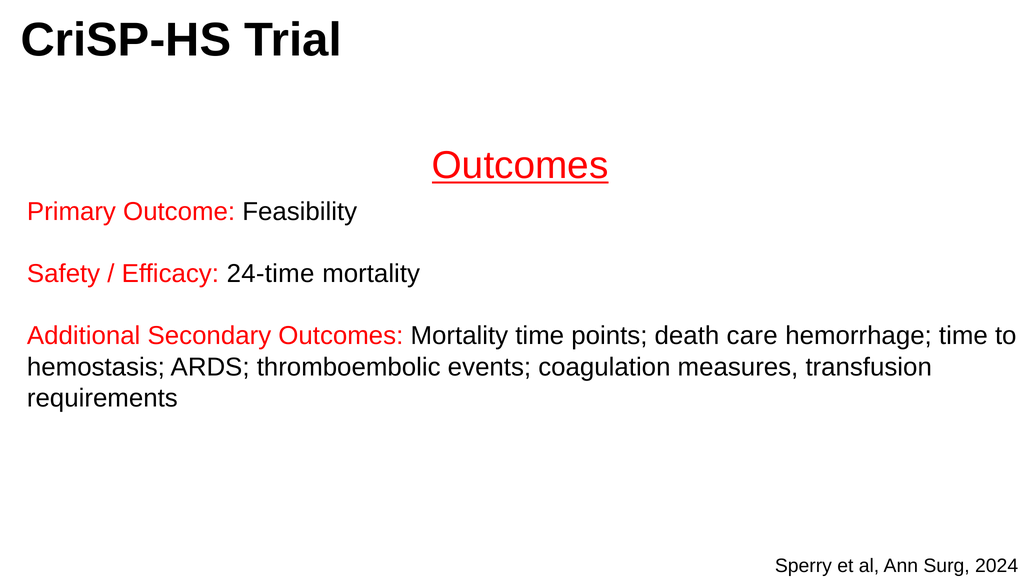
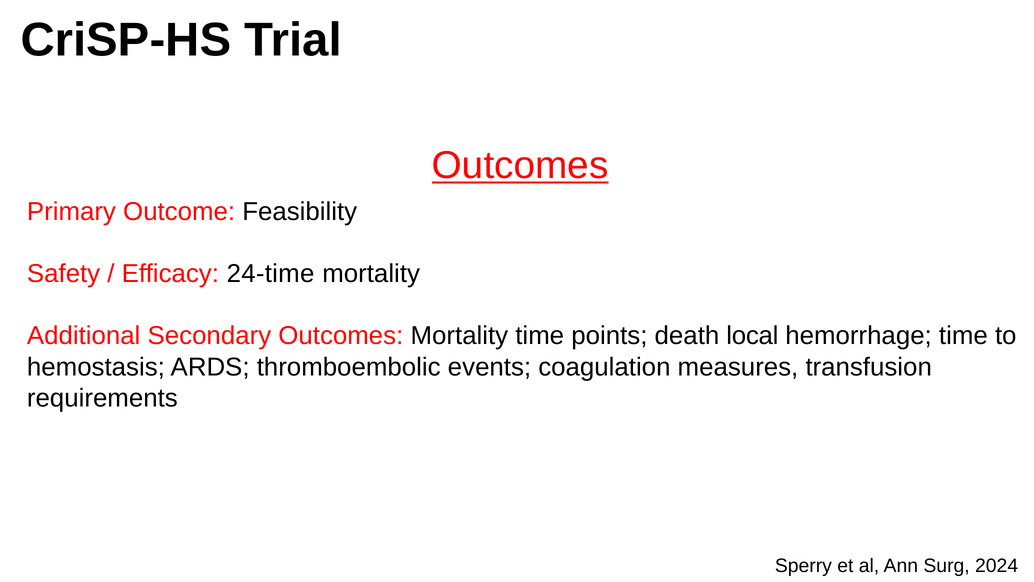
care: care -> local (752, 336)
